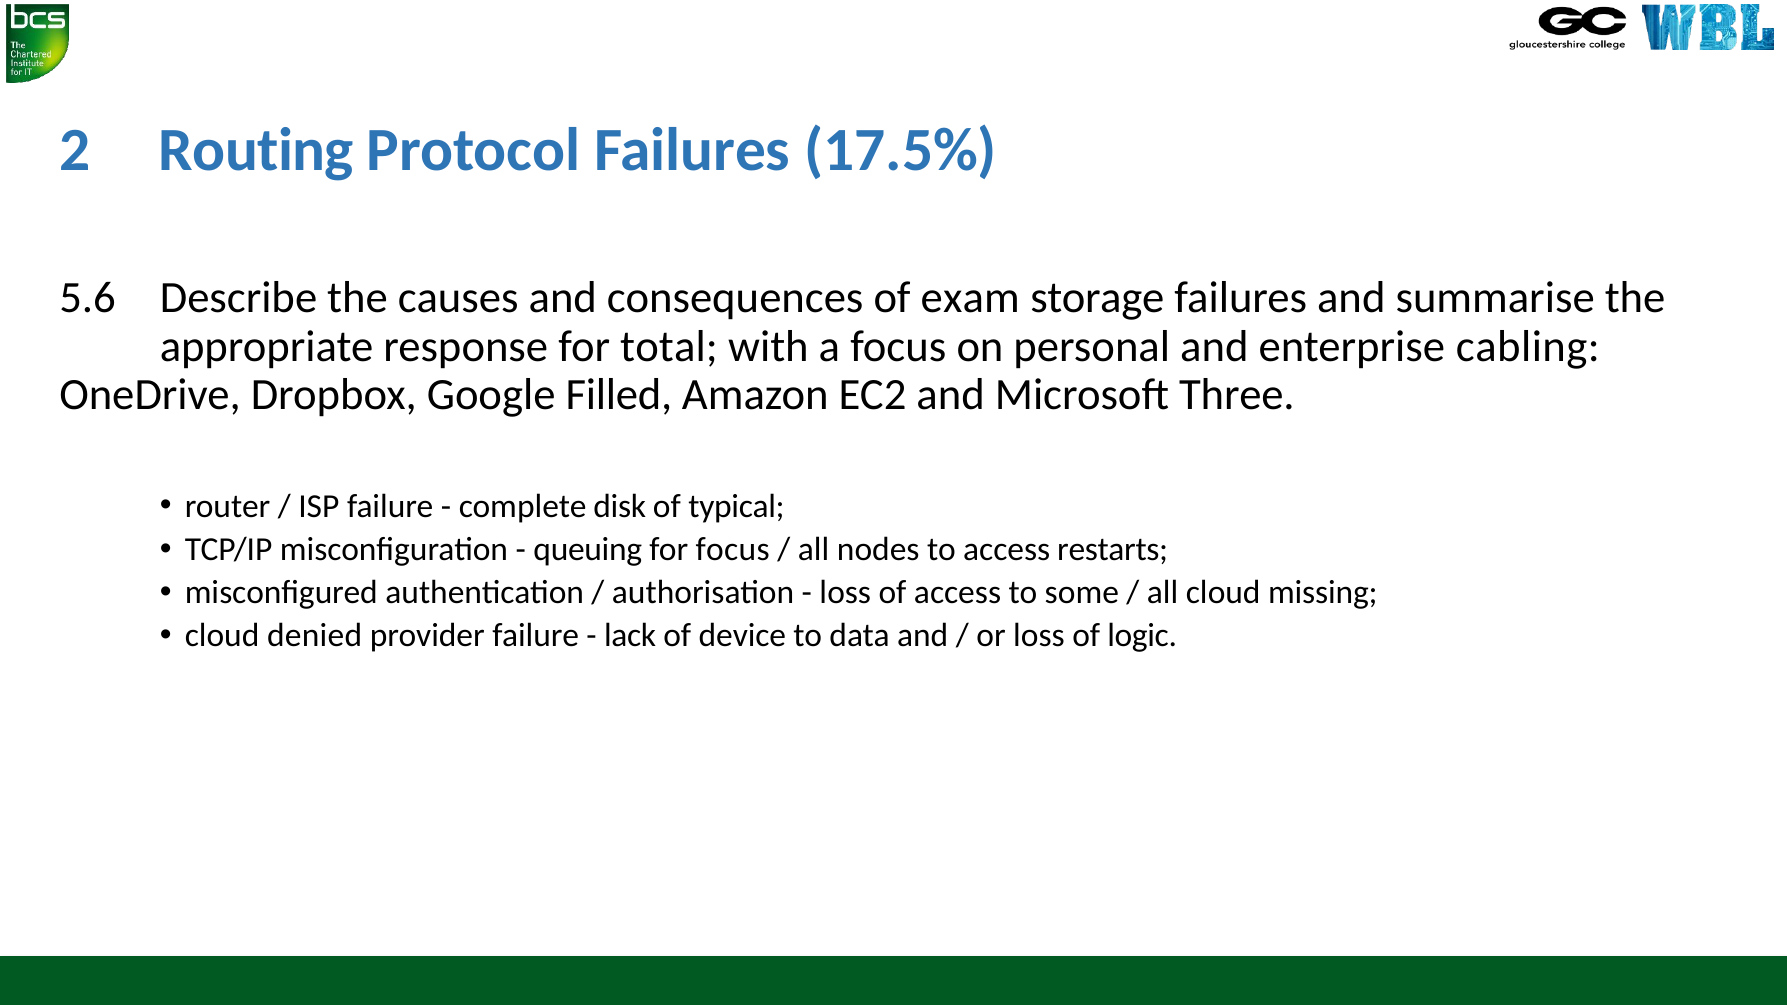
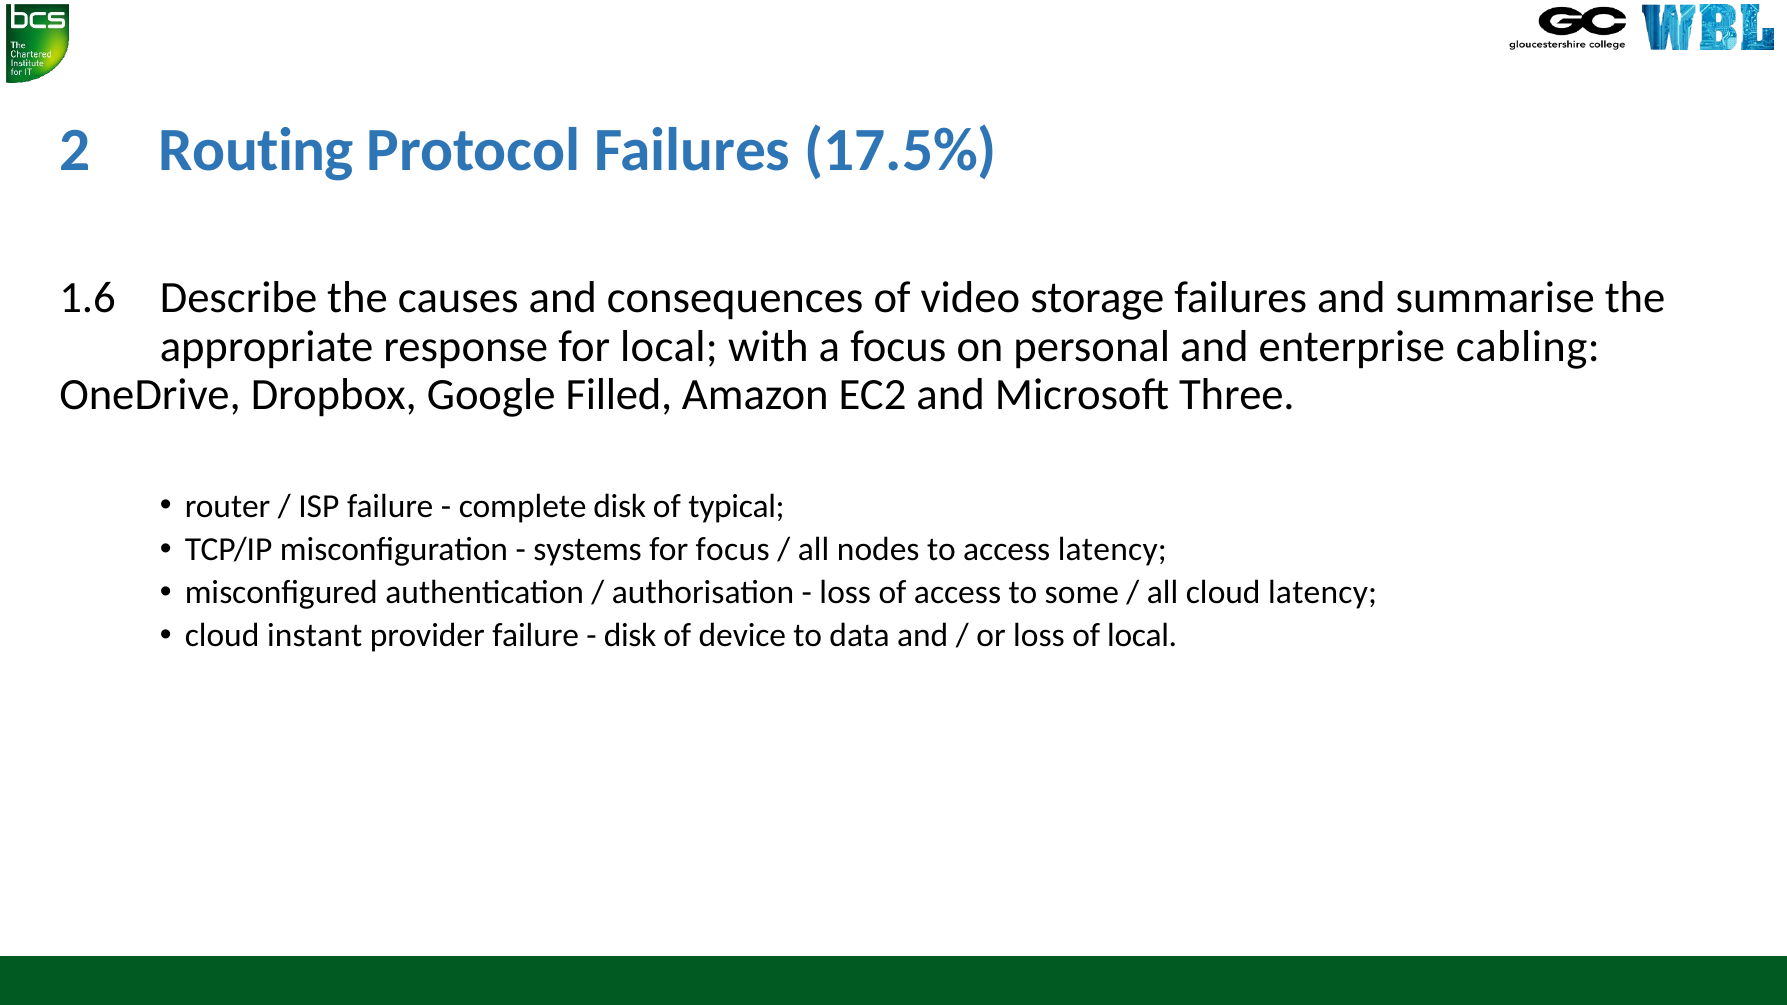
5.6: 5.6 -> 1.6 (87, 298)
exam: exam -> video (970, 298)
for total: total -> local (669, 346)
queuing: queuing -> systems (588, 549)
access restarts: restarts -> latency (1112, 549)
cloud missing: missing -> latency (1323, 593)
denied: denied -> instant (315, 636)
lack: lack -> disk (630, 636)
of logic: logic -> local (1142, 636)
